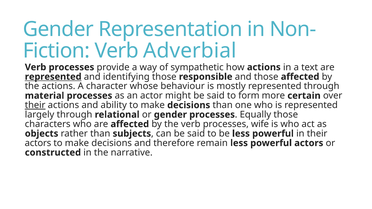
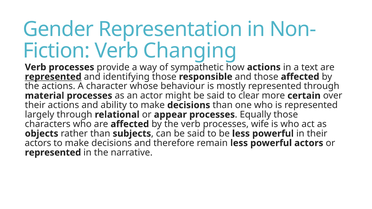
Adverbial: Adverbial -> Changing (190, 51)
form: form -> clear (249, 96)
their underline: present -> none (35, 105)
or gender: gender -> appear (170, 115)
constructed: constructed -> represented (53, 153)
